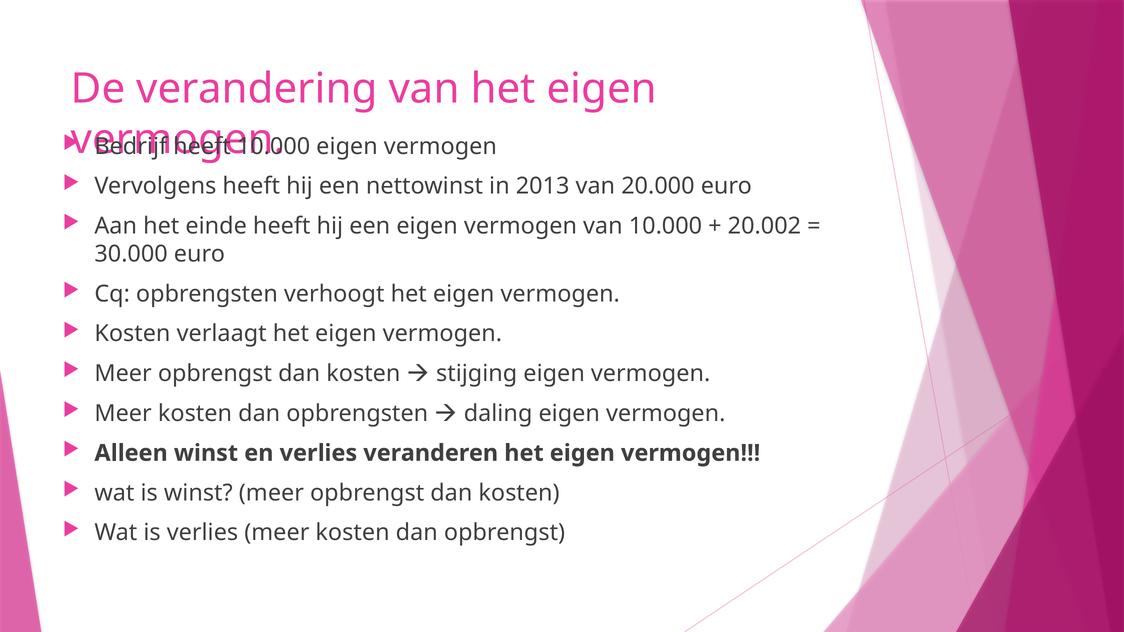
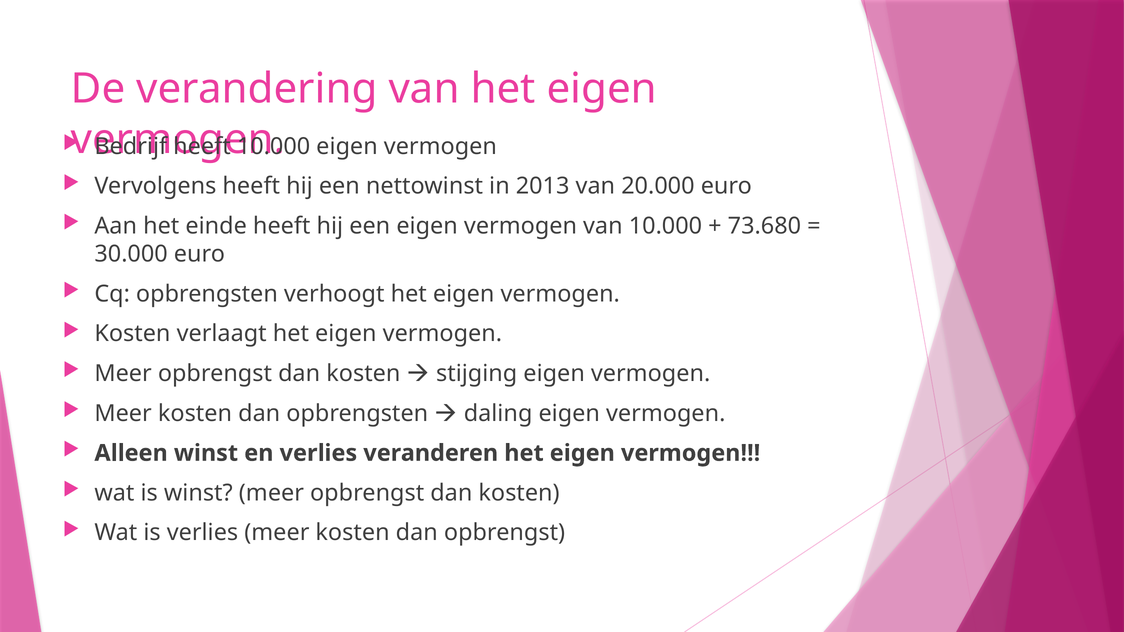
20.002: 20.002 -> 73.680 (764, 226)
